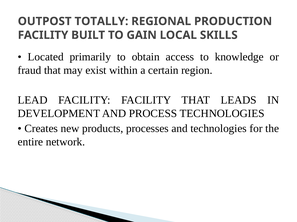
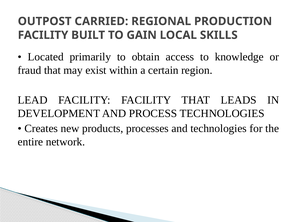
TOTALLY: TOTALLY -> CARRIED (101, 21)
